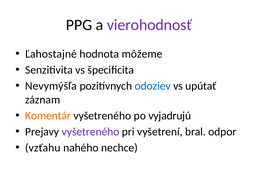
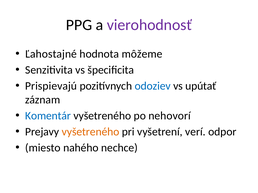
Nevymýšľa: Nevymýšľa -> Prispievajú (51, 86)
Komentár colour: orange -> blue (48, 116)
vyjadrujú: vyjadrujú -> nehovorí (170, 116)
vyšetreného colour: purple -> orange (91, 132)
bral: bral -> verí (195, 132)
vzťahu: vzťahu -> miesto (43, 148)
